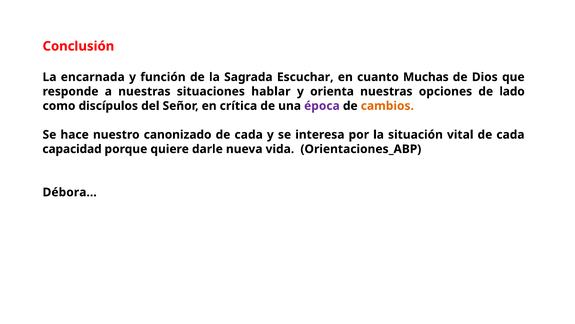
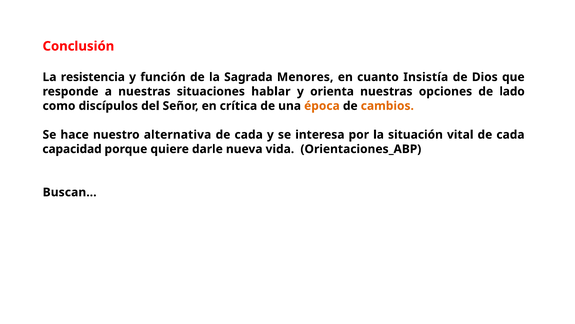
encarnada: encarnada -> resistencia (93, 77)
Escuchar: Escuchar -> Menores (305, 77)
Muchas: Muchas -> Insistía (426, 77)
época colour: purple -> orange (322, 106)
canonizado: canonizado -> alternativa (178, 134)
Débora…: Débora… -> Buscan… (70, 192)
